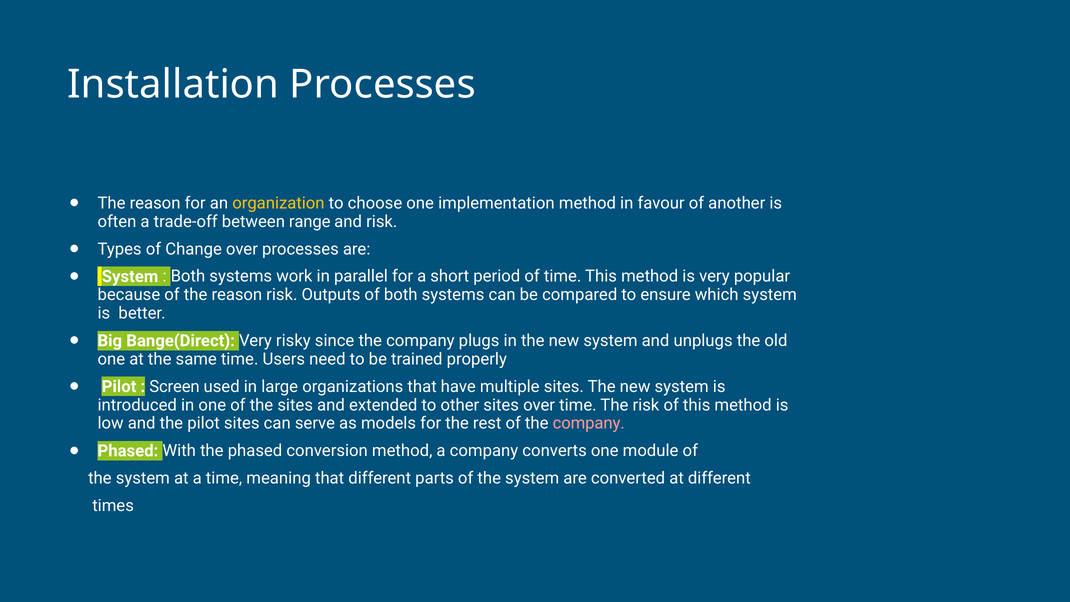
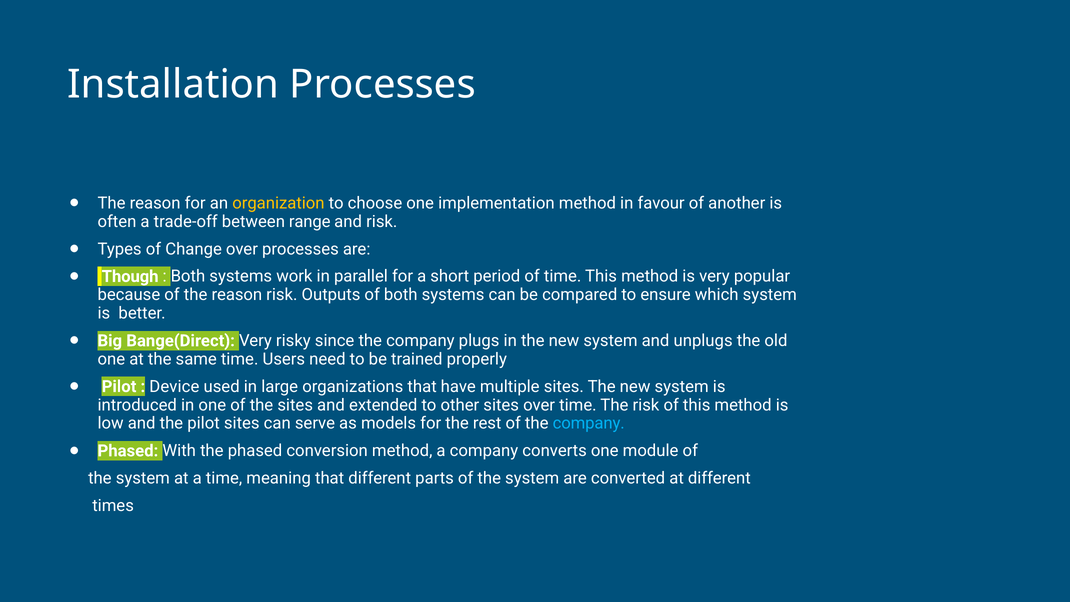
System: System -> Though (130, 276)
Screen: Screen -> Device (174, 386)
company colour: pink -> light blue (589, 423)
